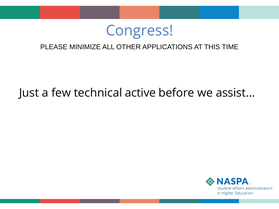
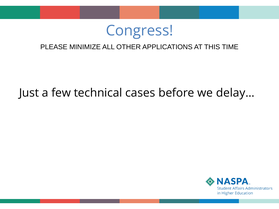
active: active -> cases (140, 93)
assist…: assist… -> delay… (235, 93)
